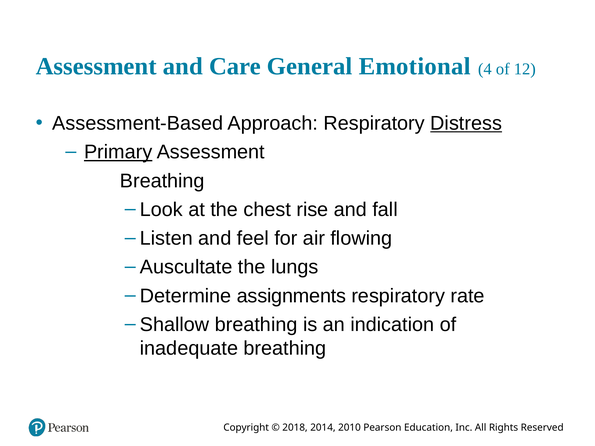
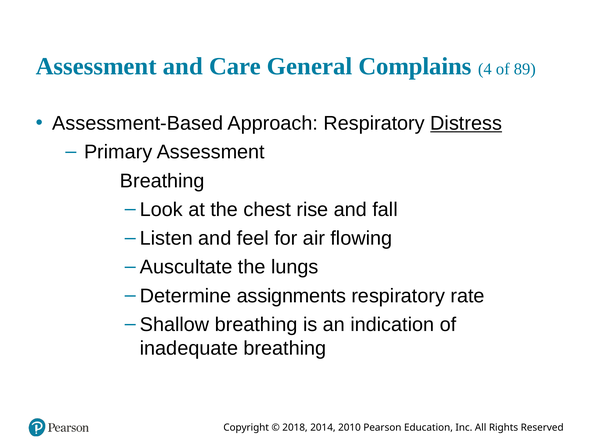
Emotional: Emotional -> Complains (415, 66)
12: 12 -> 89 (525, 69)
Primary underline: present -> none (118, 152)
